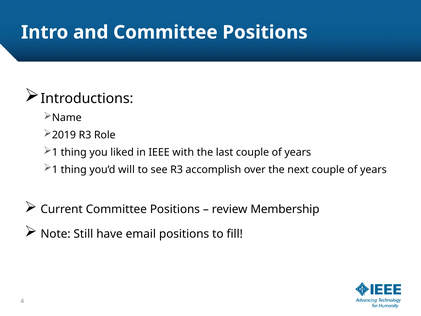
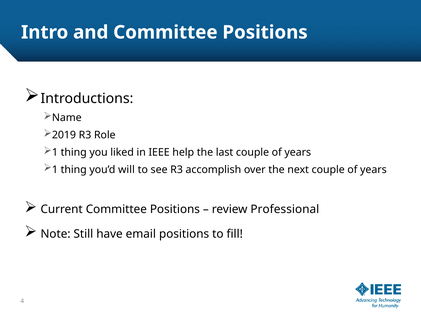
with: with -> help (183, 152)
Membership: Membership -> Professional (285, 209)
